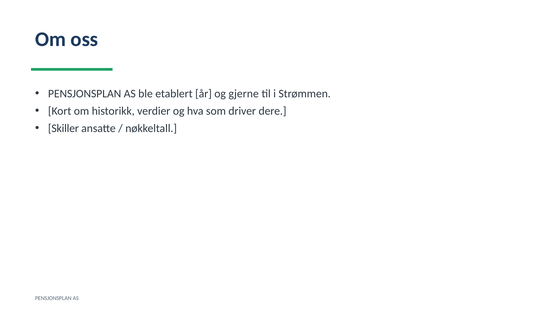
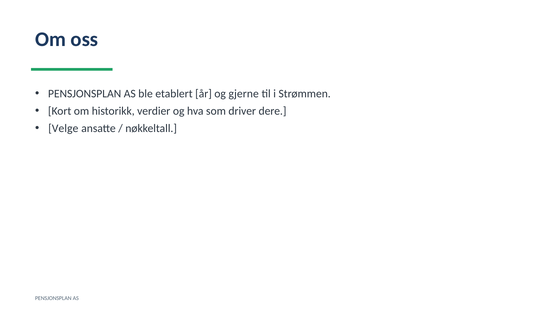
Skiller: Skiller -> Velge (63, 128)
